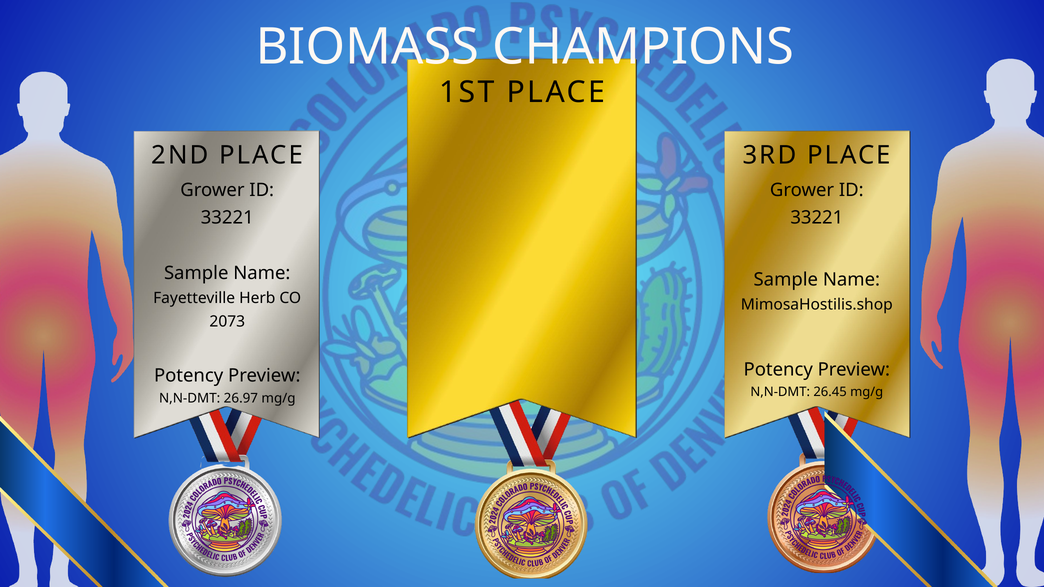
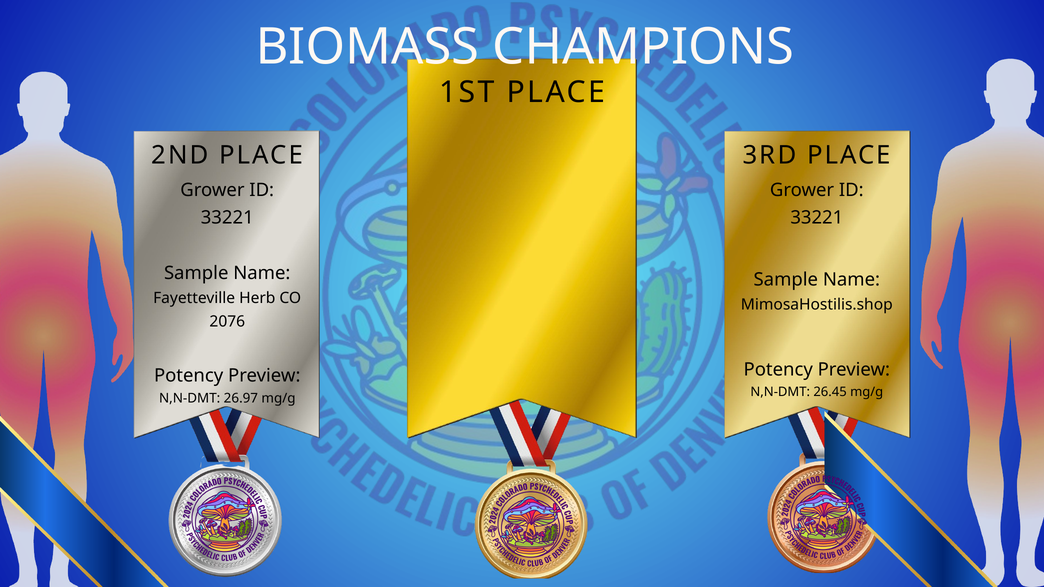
2073: 2073 -> 2076 (227, 322)
